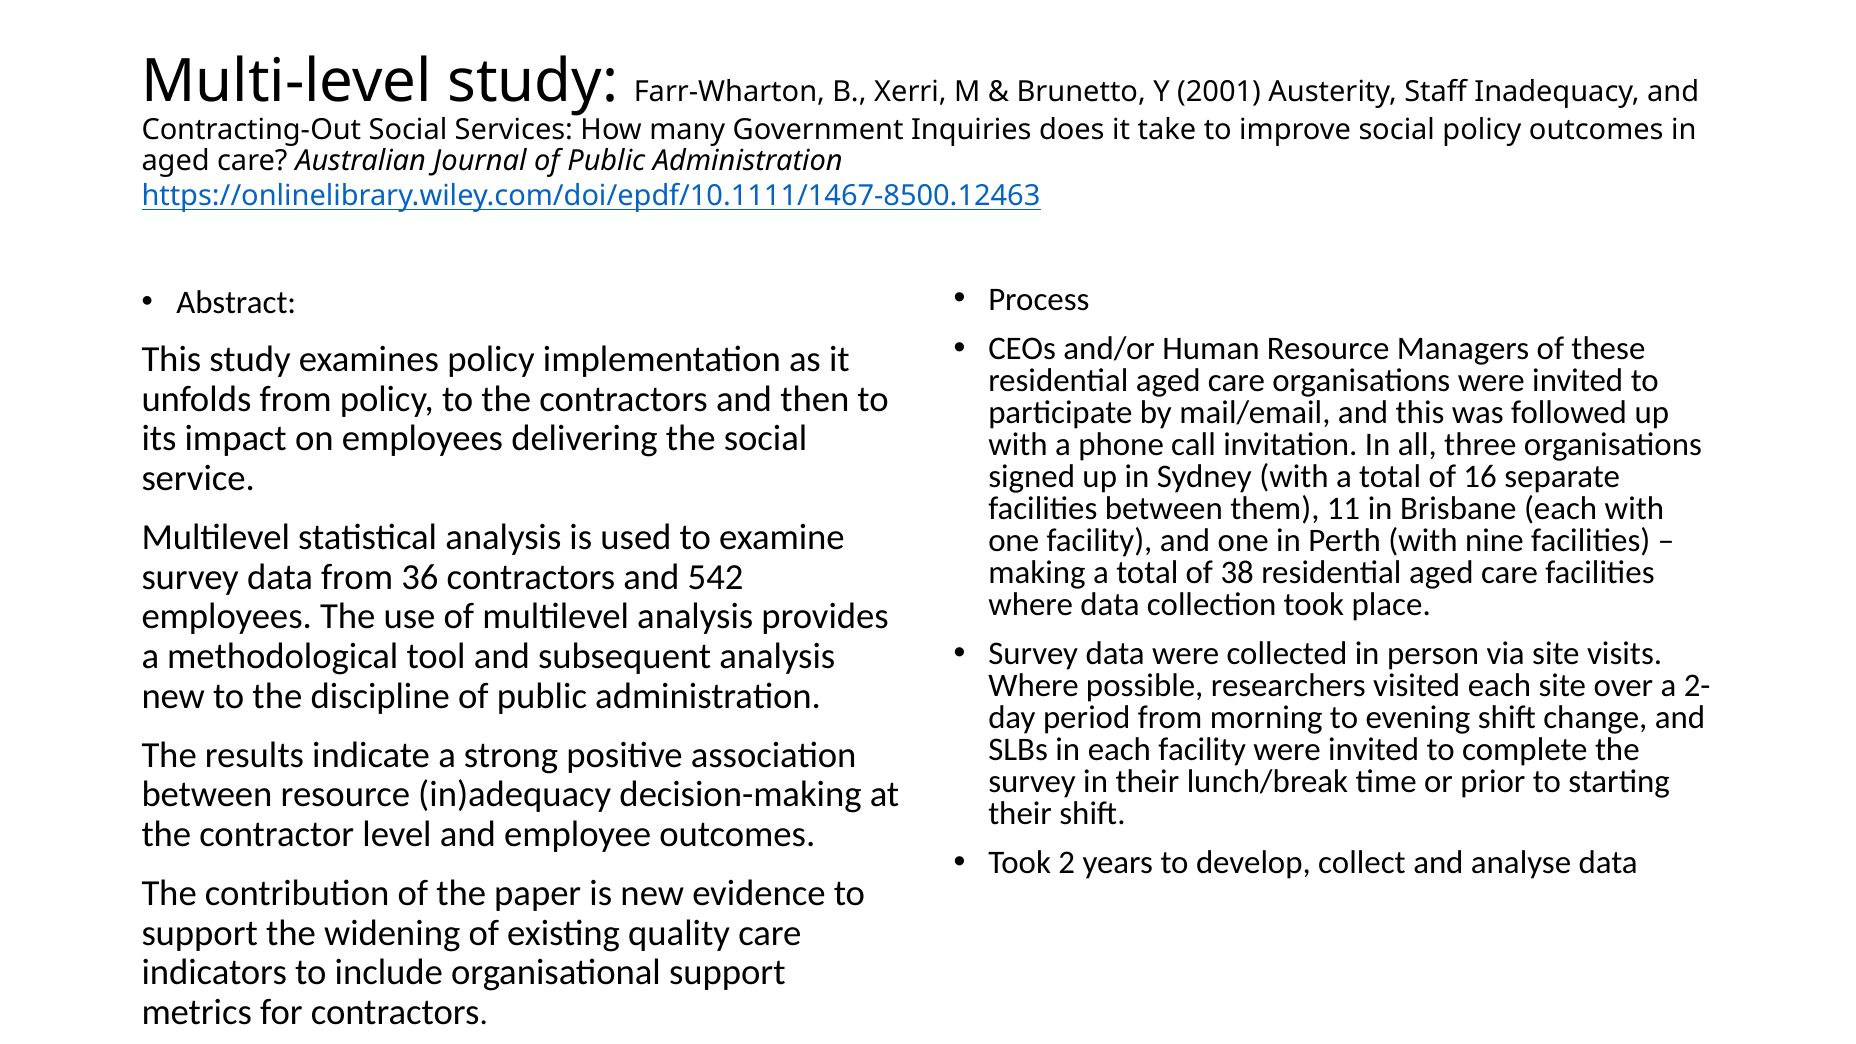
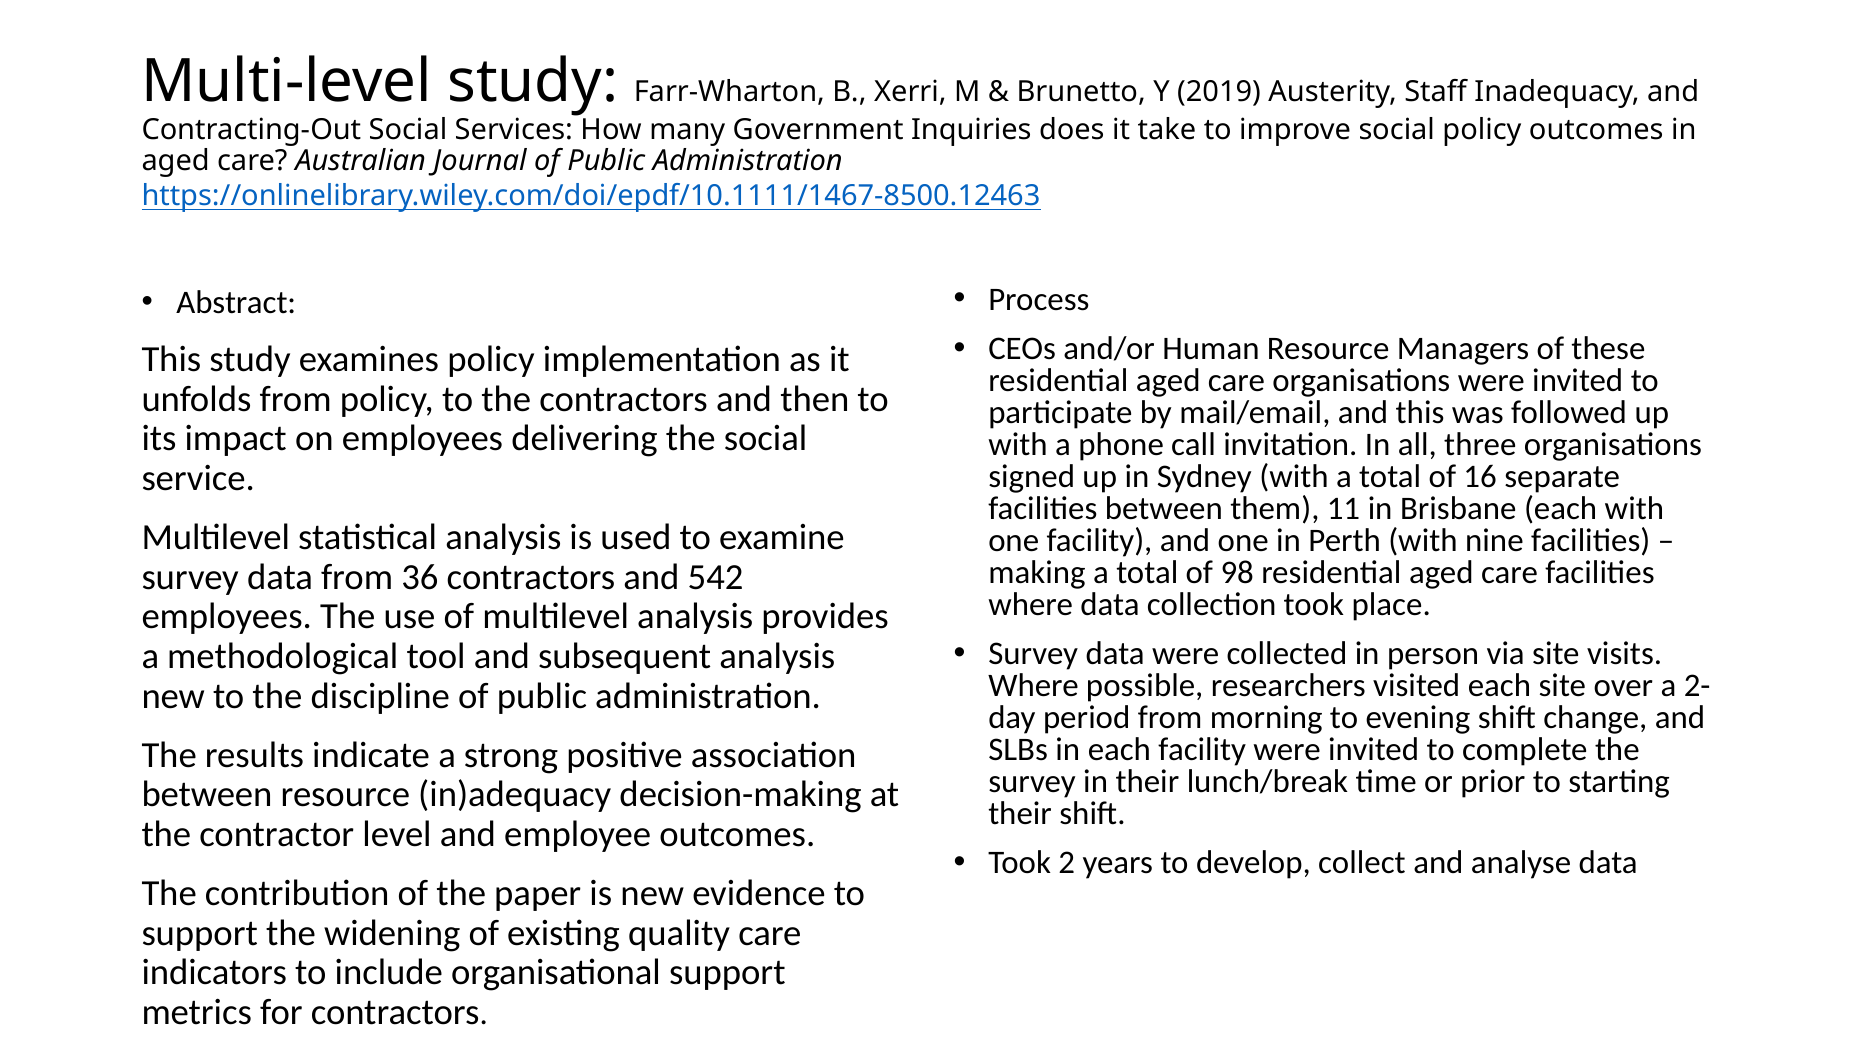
2001: 2001 -> 2019 (1219, 92)
38: 38 -> 98 (1237, 573)
